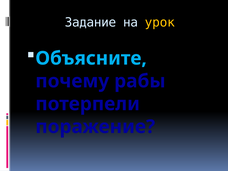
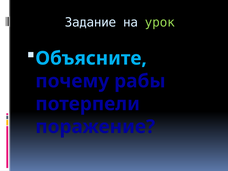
урок colour: yellow -> light green (160, 22)
